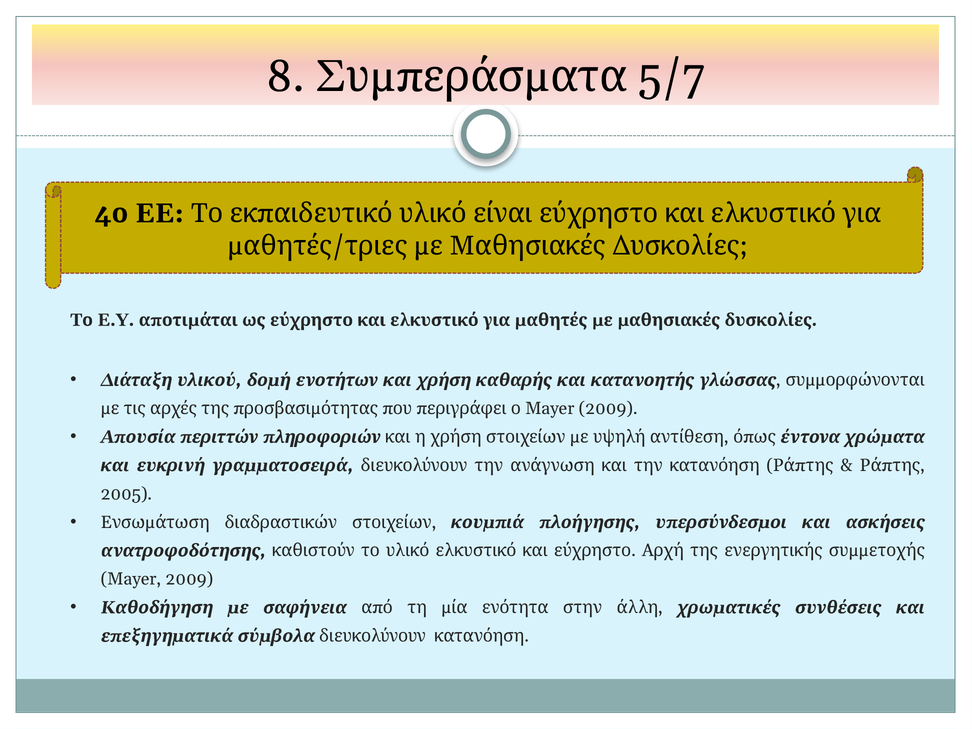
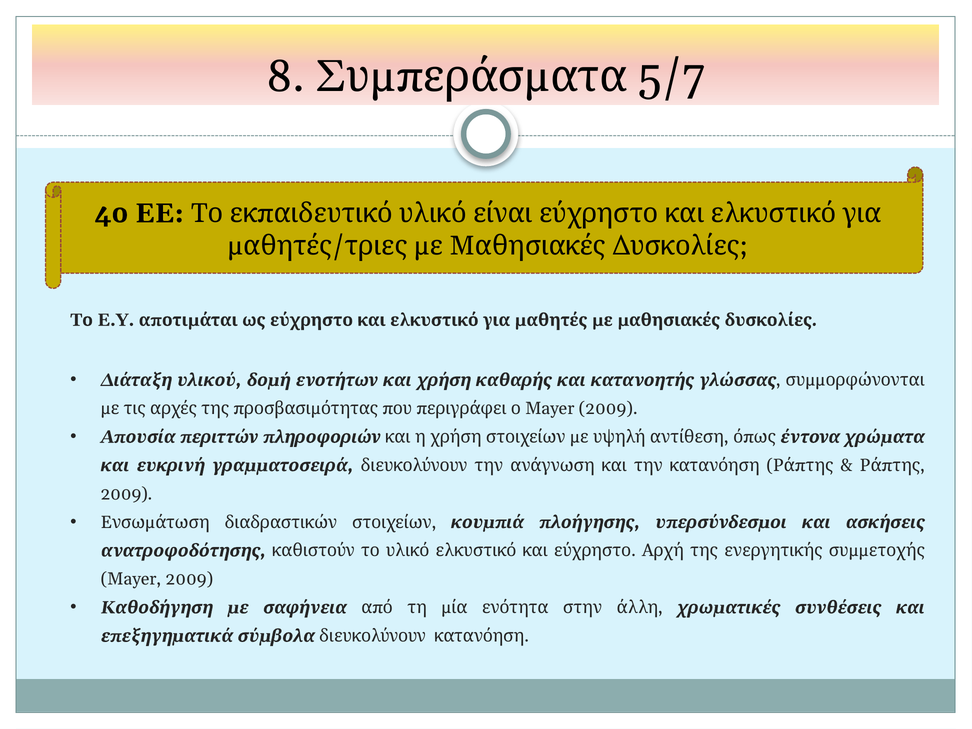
2005: 2005 -> 2009 (126, 494)
